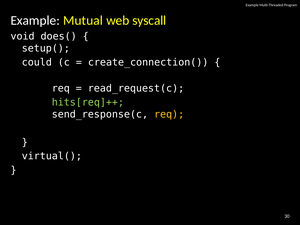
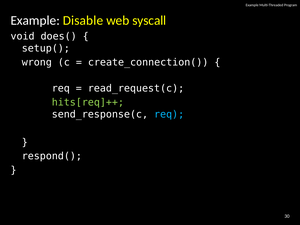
Mutual: Mutual -> Disable (83, 20)
could: could -> wrong (37, 62)
req colour: yellow -> light blue (169, 114)
virtual(: virtual( -> respond( (52, 156)
